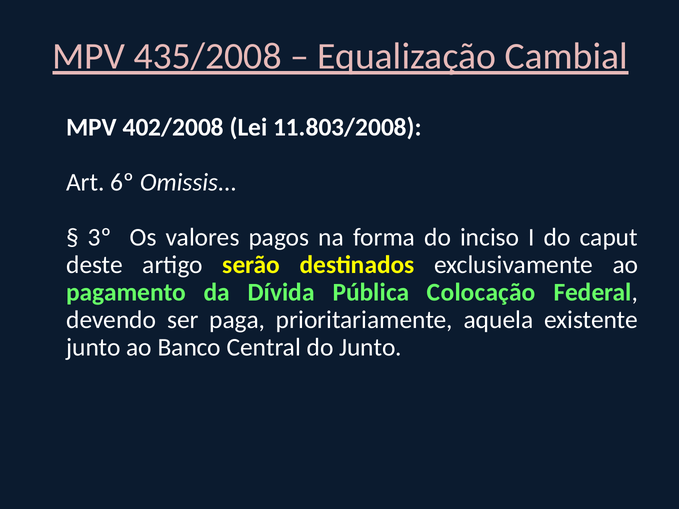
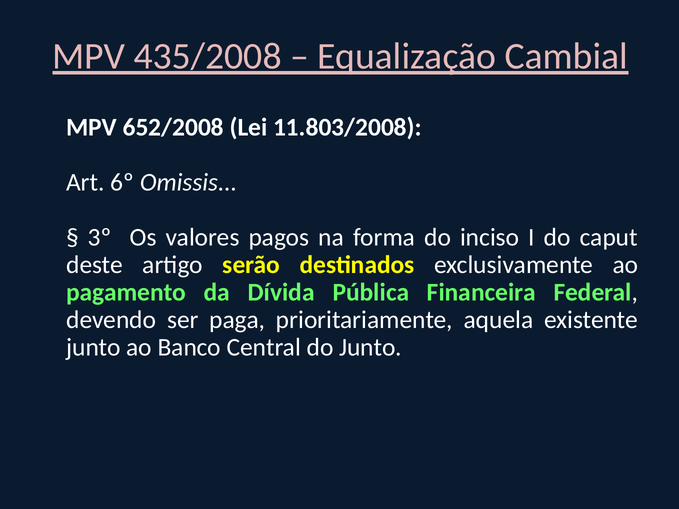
402/2008: 402/2008 -> 652/2008 (173, 127)
Colocação: Colocação -> Financeira (481, 292)
